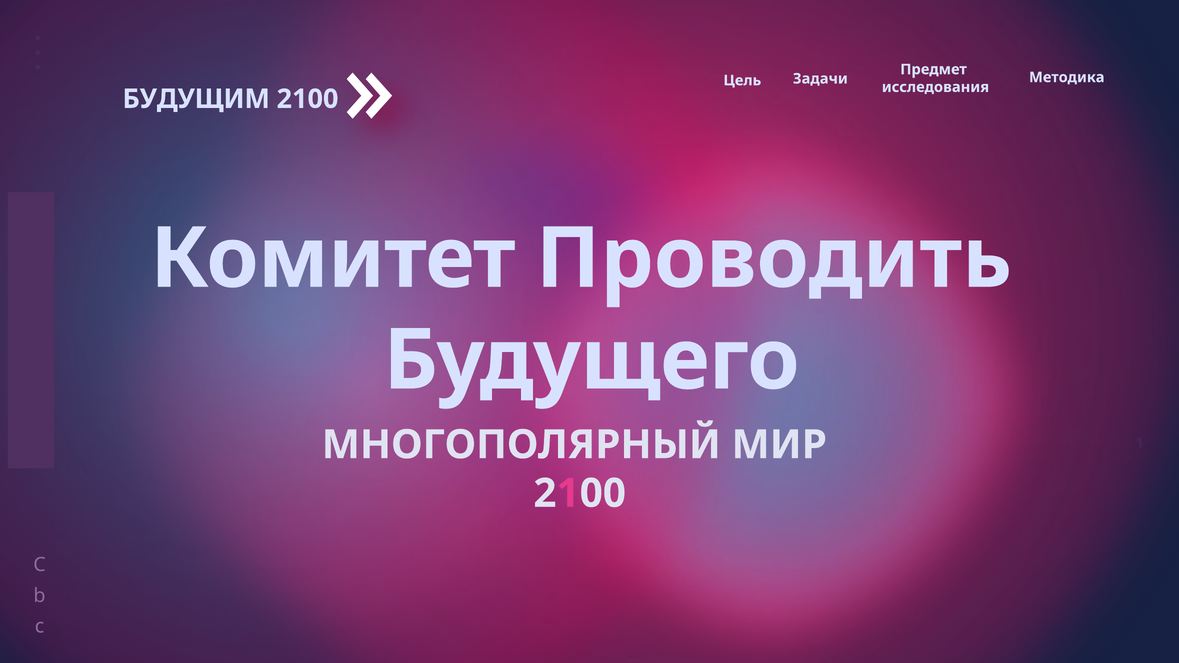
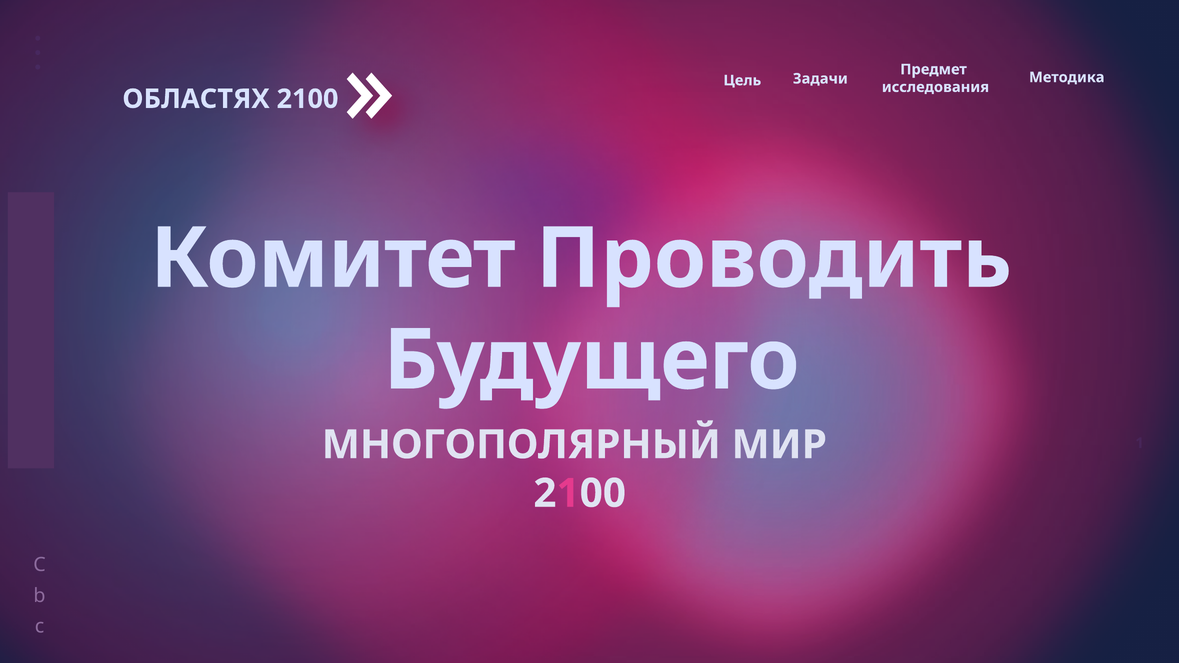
БУДУЩИМ: БУДУЩИМ -> ОБЛАСТЯХ (196, 99)
